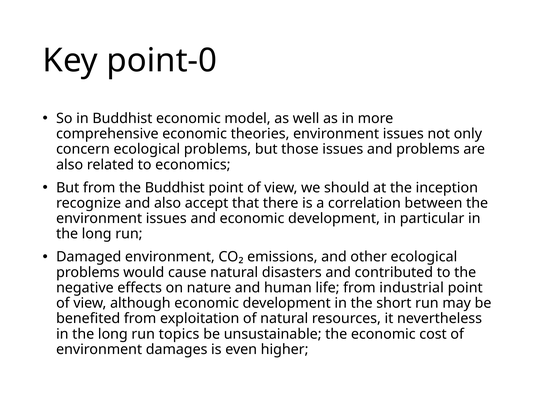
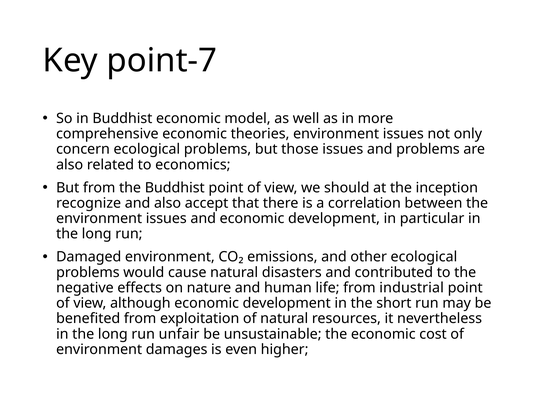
point-0: point-0 -> point-7 (162, 61)
topics: topics -> unfair (179, 334)
